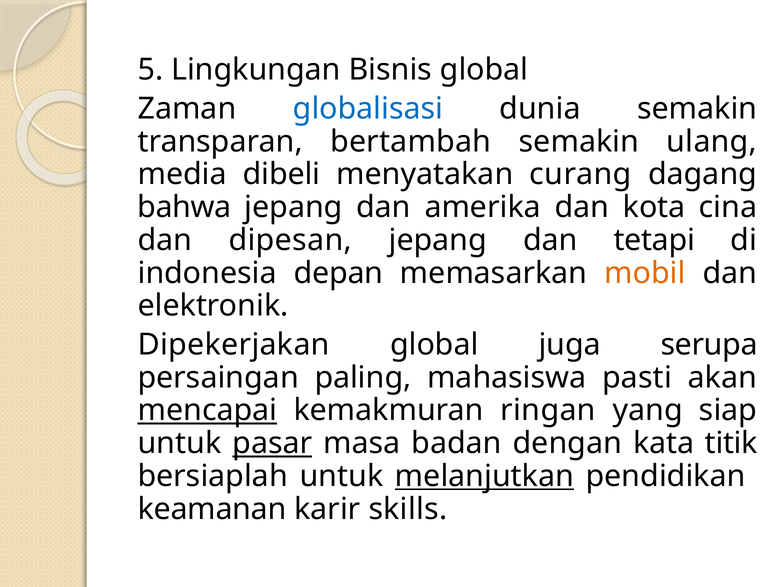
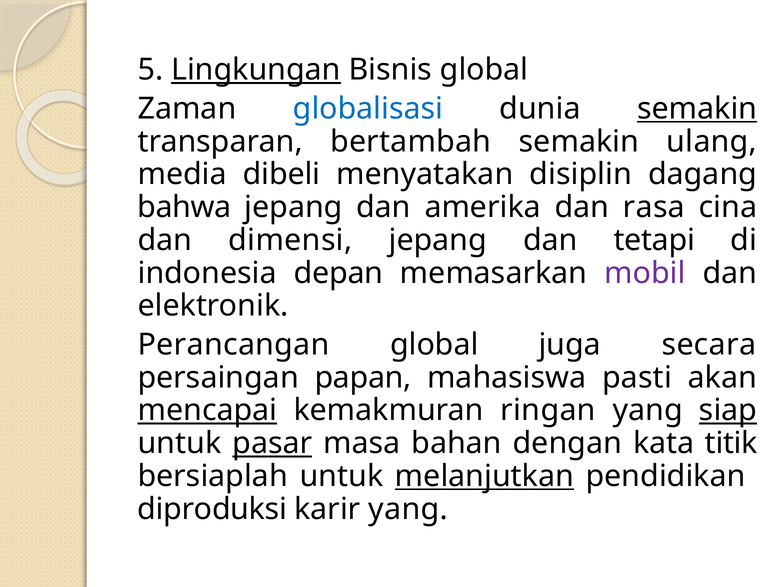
Lingkungan underline: none -> present (256, 70)
semakin underline: none -> present (697, 109)
curang: curang -> disiplin (581, 174)
kota: kota -> rasa (654, 207)
dipesan: dipesan -> dimensi (290, 240)
mobil colour: orange -> purple (645, 273)
Dipekerjakan: Dipekerjakan -> Perancangan (234, 345)
serupa: serupa -> secara (709, 345)
paling: paling -> papan (363, 378)
siap underline: none -> present (728, 411)
badan: badan -> bahan (457, 443)
keamanan: keamanan -> diproduksi (212, 509)
karir skills: skills -> yang (408, 509)
